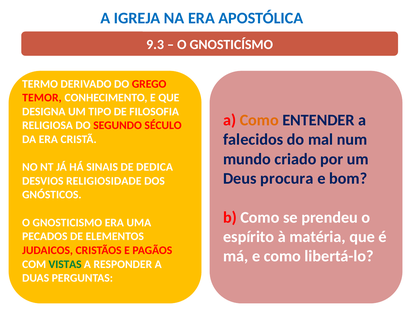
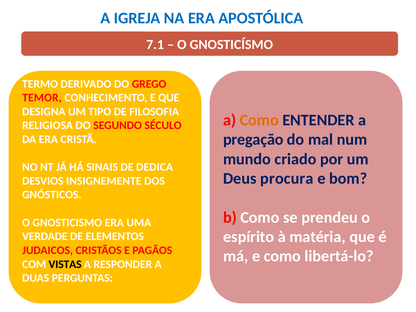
9.3: 9.3 -> 7.1 (155, 45)
falecidos: falecidos -> pregação (253, 140)
RELIGIOSIDADE: RELIGIOSIDADE -> INSIGNEMENTE (104, 181)
PECADOS: PECADOS -> VERDADE (45, 236)
VISTAS colour: green -> black (65, 264)
